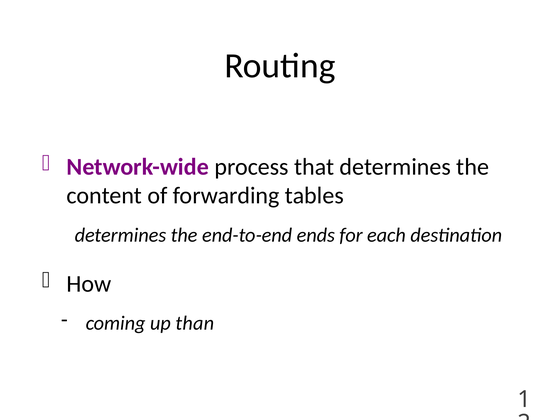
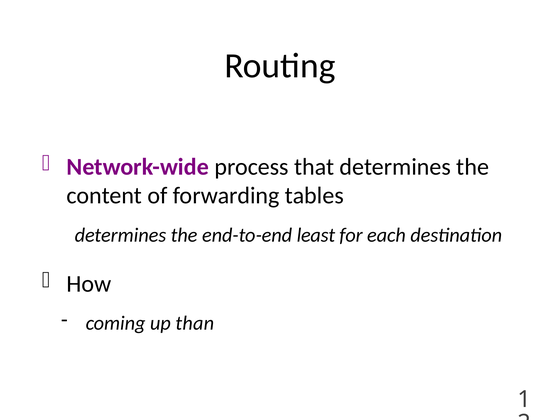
ends: ends -> least (316, 235)
